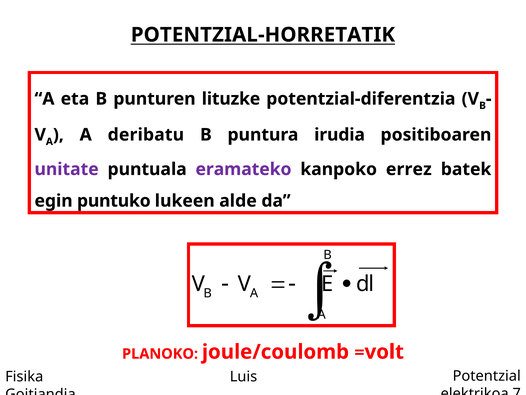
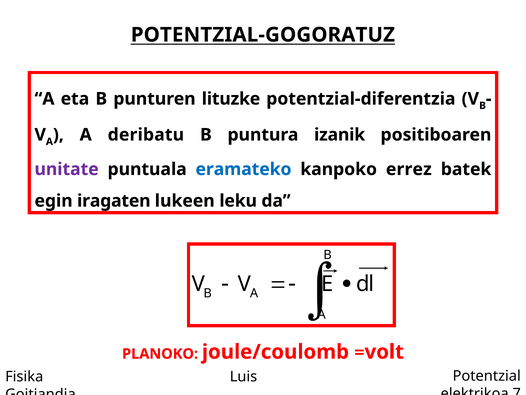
POTENTZIAL-HORRETATIK: POTENTZIAL-HORRETATIK -> POTENTZIAL-GOGORATUZ (263, 35)
irudia: irudia -> izanik (340, 135)
eramateko colour: purple -> blue (243, 169)
puntuko: puntuko -> iragaten (114, 201)
alde: alde -> leku (238, 201)
